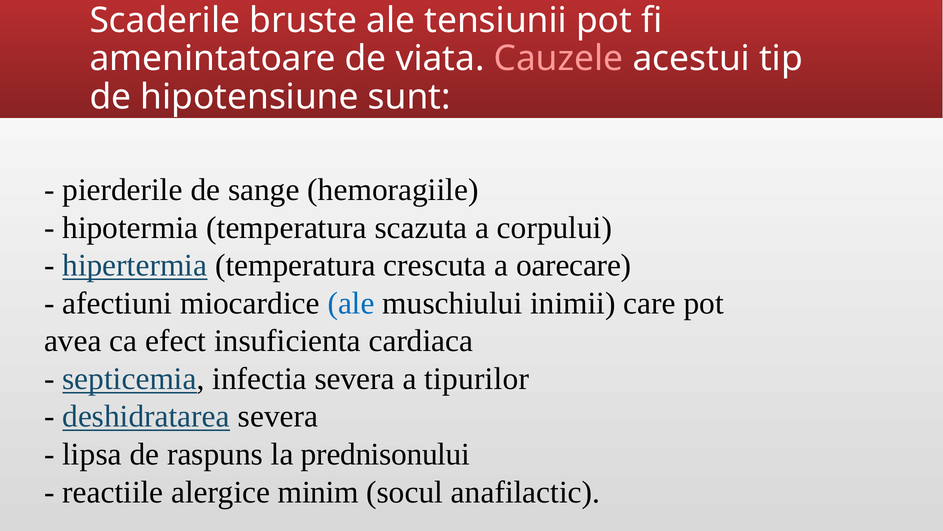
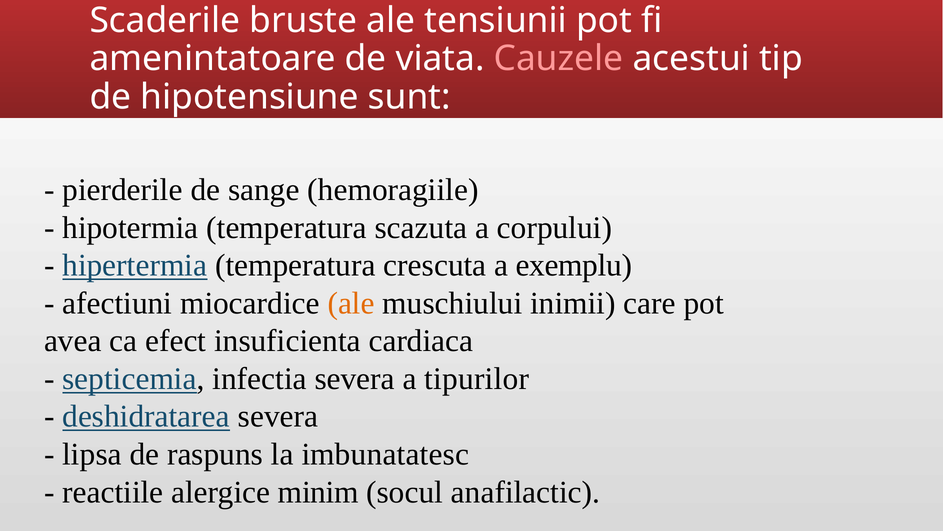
oarecare: oarecare -> exemplu (574, 265)
ale colour: blue -> orange (351, 303)
prednisonului: prednisonului -> imbunatatesc (385, 454)
